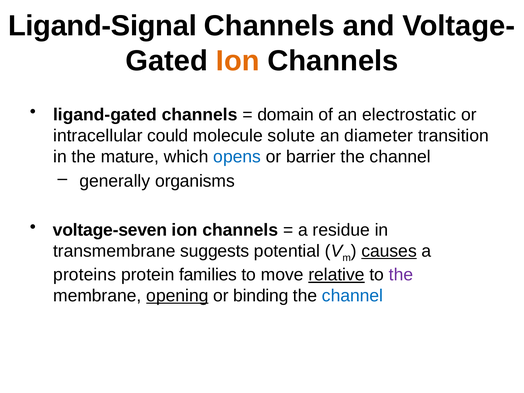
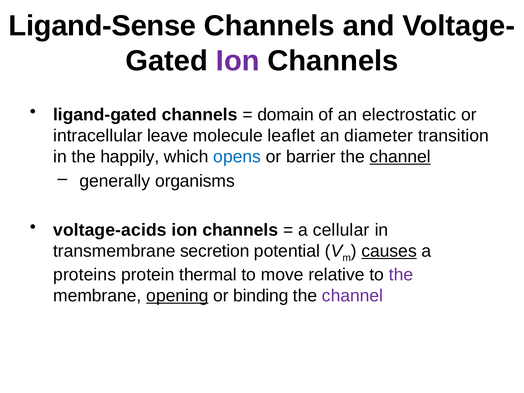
Ligand-Signal: Ligand-Signal -> Ligand-Sense (102, 26)
Ion colour: orange -> purple (238, 61)
could: could -> leave (168, 136)
solute: solute -> leaflet (291, 136)
mature: mature -> happily (130, 157)
channel underline: none -> present (400, 157)
voltage-seven: voltage-seven -> voltage-acids (110, 230)
residue: residue -> cellular (341, 230)
suggests: suggests -> secretion (215, 251)
families: families -> thermal (208, 275)
relative underline: present -> none (336, 275)
channel colour: blue -> purple (353, 296)
